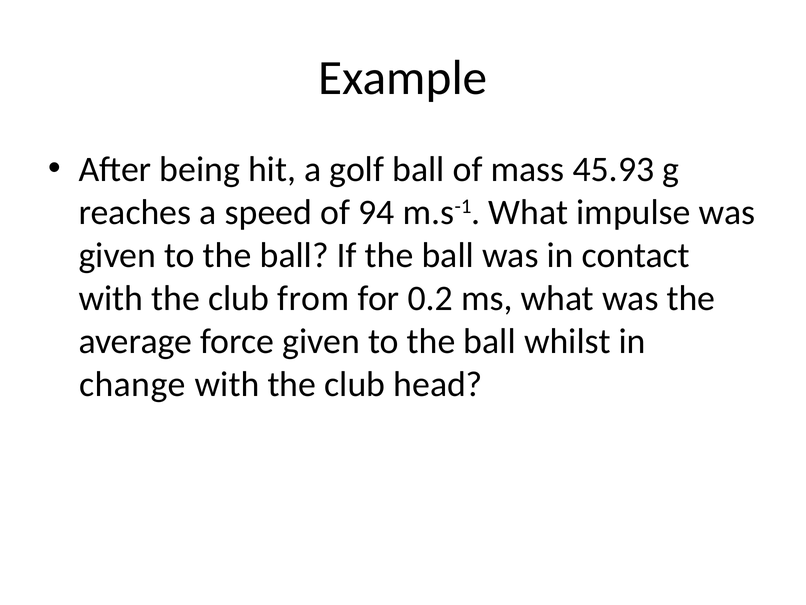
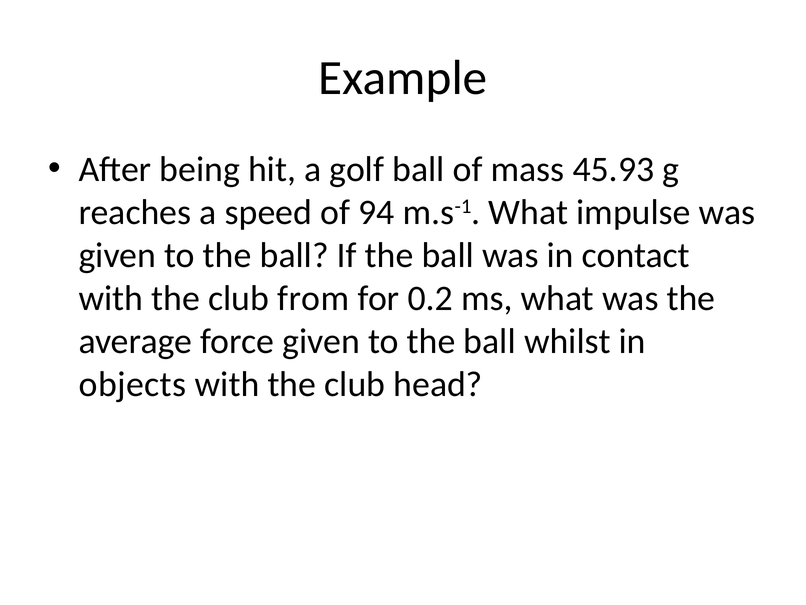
change: change -> objects (132, 384)
